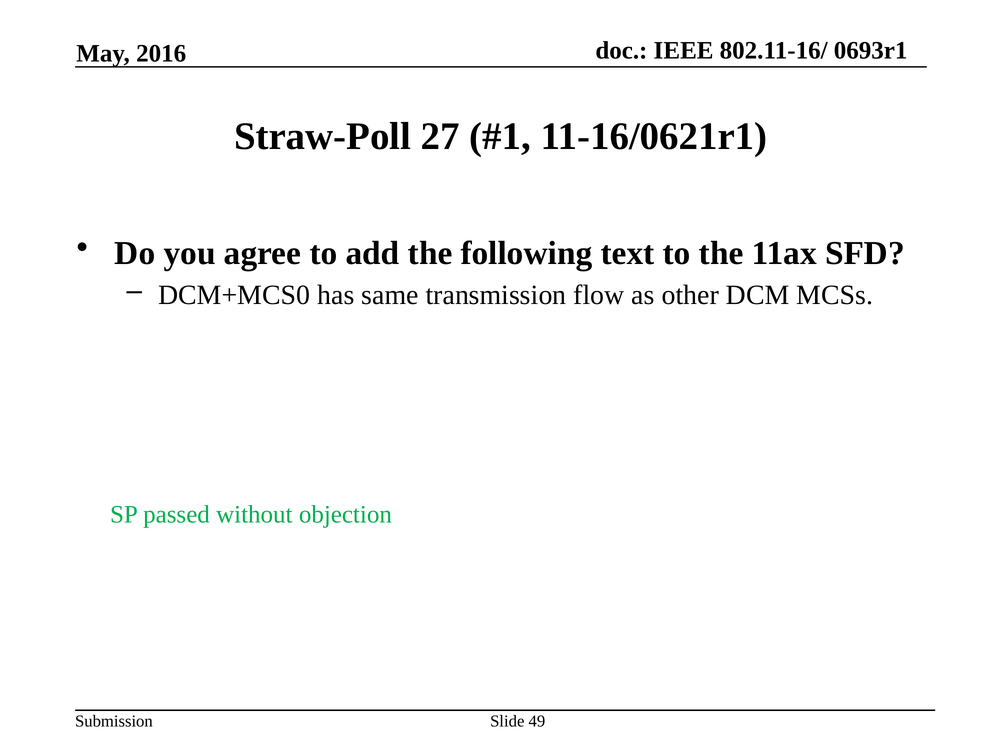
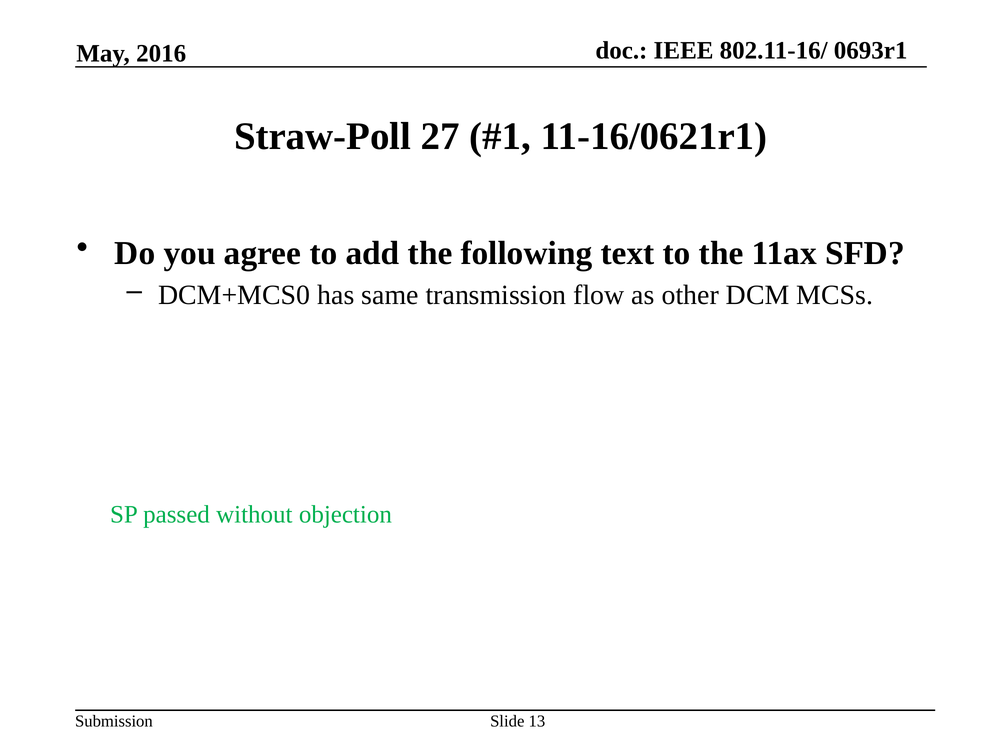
49: 49 -> 13 (537, 721)
